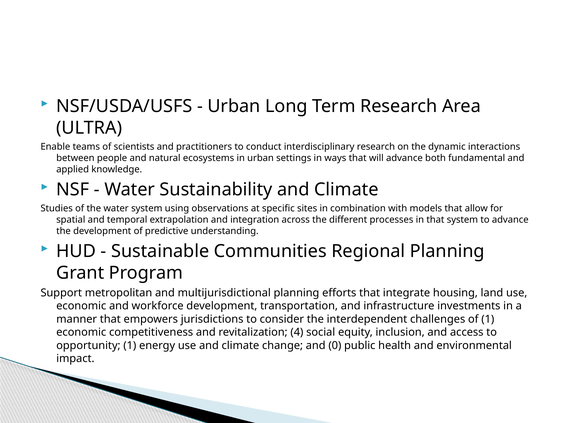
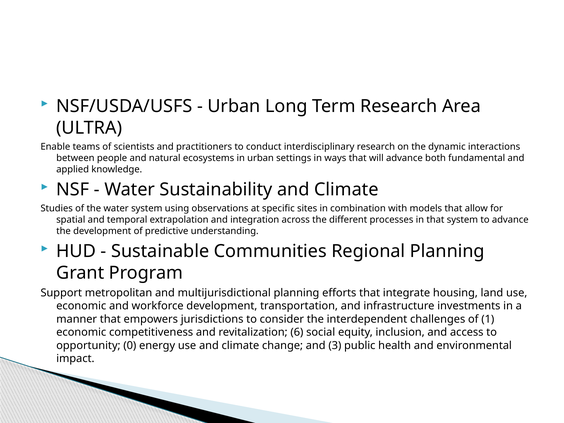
4: 4 -> 6 (297, 332)
opportunity 1: 1 -> 0 (130, 346)
0: 0 -> 3 (335, 346)
